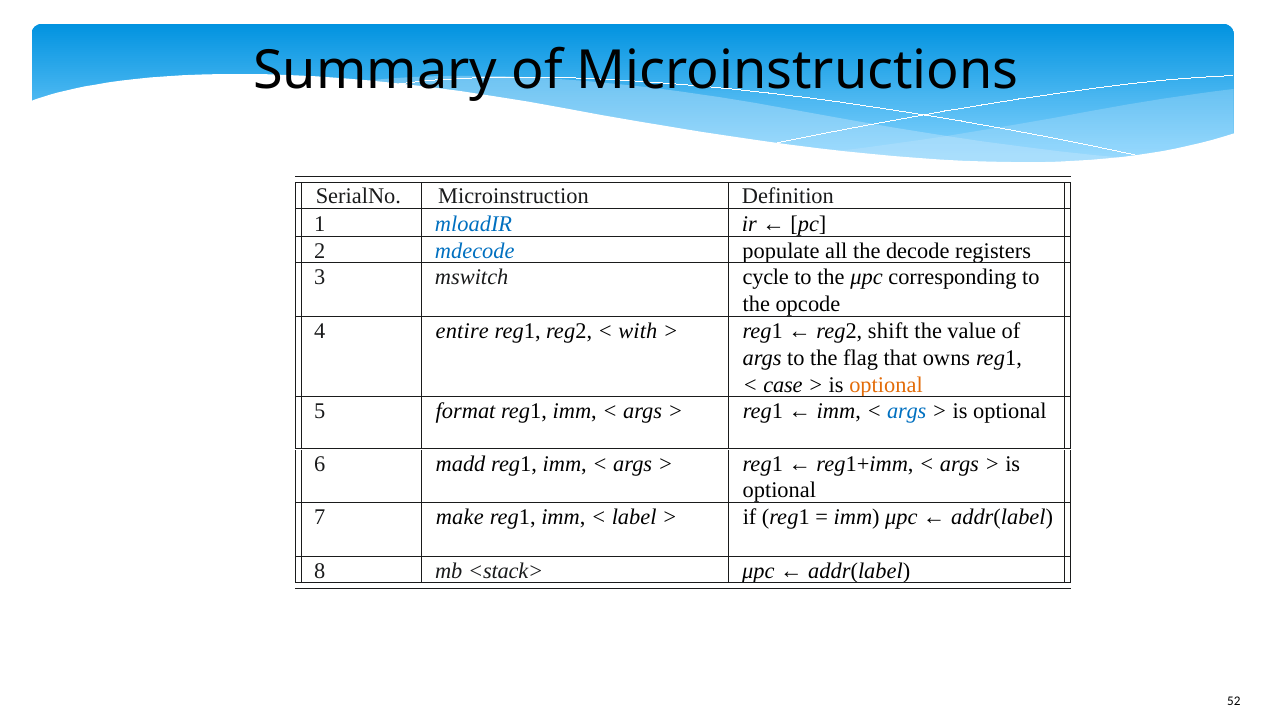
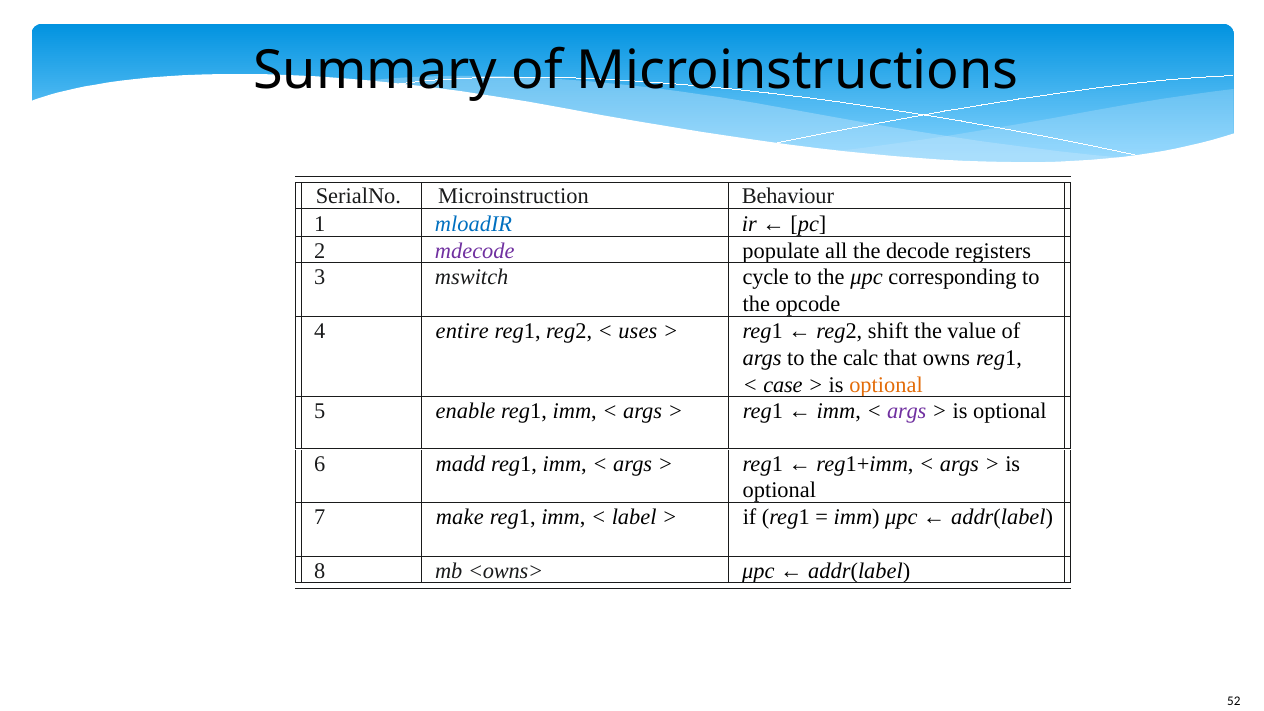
Definition: Definition -> Behaviour (788, 196)
mdecode colour: blue -> purple (475, 251)
with: with -> uses (638, 331)
flag: flag -> calc (861, 358)
format: format -> enable (466, 411)
args colour: blue -> purple (907, 411)
<stack>: <stack> -> <owns> (506, 571)
